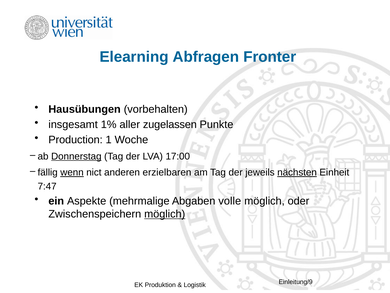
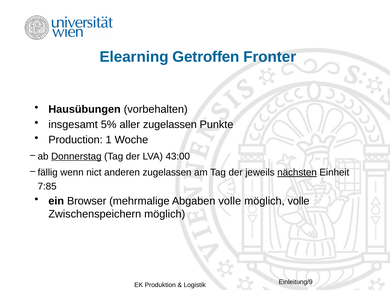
Abfragen: Abfragen -> Getroffen (206, 57)
1%: 1% -> 5% (109, 124)
17:00: 17:00 -> 43:00 (178, 156)
wenn underline: present -> none (72, 172)
anderen erzielbaren: erzielbaren -> zugelassen (167, 172)
7:47: 7:47 -> 7:85 (47, 186)
Aspekte: Aspekte -> Browser (87, 201)
möglich oder: oder -> volle (299, 201)
möglich underline: present -> none (165, 214)
